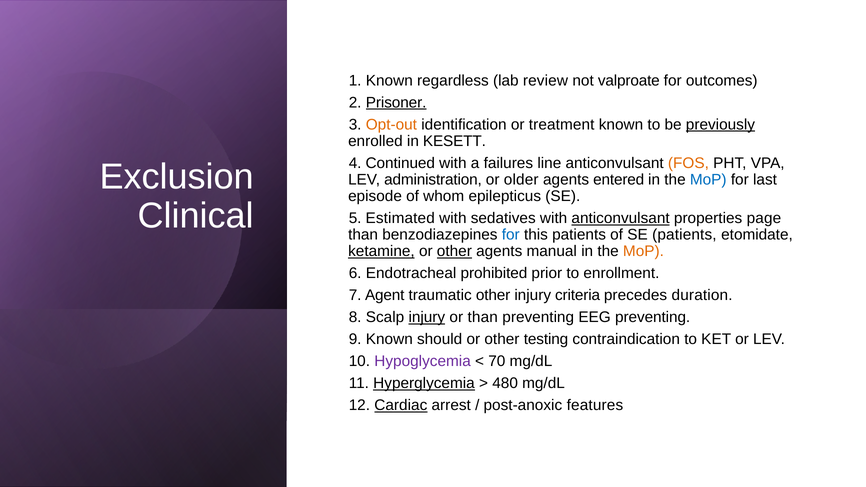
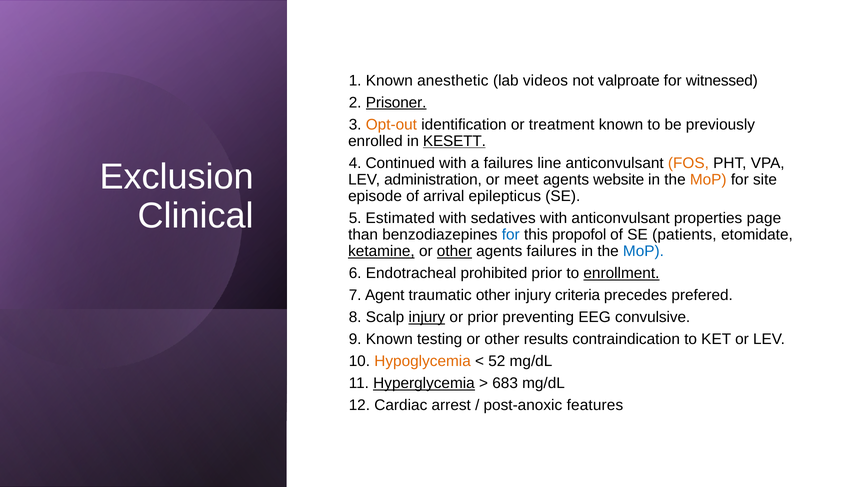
regardless: regardless -> anesthetic (453, 81)
review: review -> videos (545, 81)
outcomes: outcomes -> witnessed (722, 81)
previously underline: present -> none (720, 125)
KESETT underline: none -> present (454, 141)
older: older -> meet (521, 180)
entered: entered -> website (619, 180)
MoP colour: blue -> orange (708, 180)
last: last -> site (765, 180)
whom: whom -> arrival (444, 196)
anticonvulsant underline: present -> none (621, 218)
this patients: patients -> propofol (579, 235)
agents manual: manual -> failures (552, 251)
MoP colour: orange -> blue (643, 251)
enrollment underline: none -> present (621, 273)
duration: duration -> prefered (702, 295)
or than: than -> prior (483, 317)
EEG preventing: preventing -> convulsive (653, 317)
should: should -> testing (440, 339)
testing: testing -> results (546, 339)
Hypoglycemia colour: purple -> orange (423, 361)
70: 70 -> 52 (497, 361)
480: 480 -> 683 (505, 383)
Cardiac underline: present -> none (401, 405)
